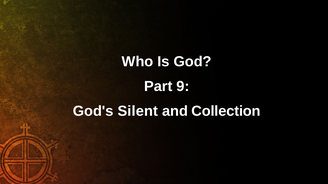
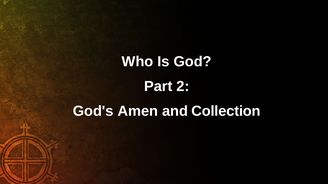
9: 9 -> 2 (183, 86)
Silent: Silent -> Amen (138, 111)
